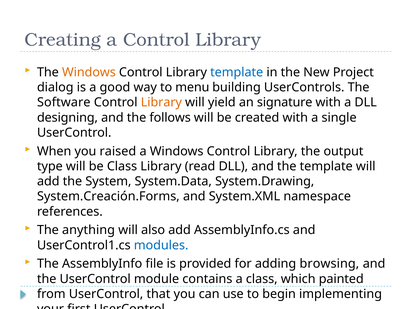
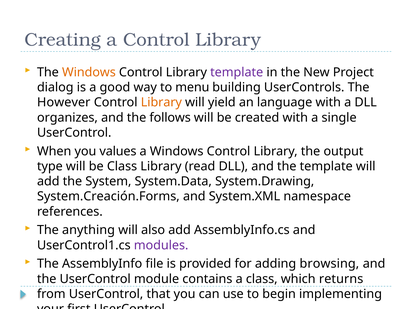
template colour: blue -> purple (237, 72)
Software: Software -> However (64, 102)
signature: signature -> language (285, 102)
designing: designing -> organizes (67, 118)
raised: raised -> values (118, 151)
modules colour: blue -> purple (161, 245)
painted: painted -> returns (341, 279)
